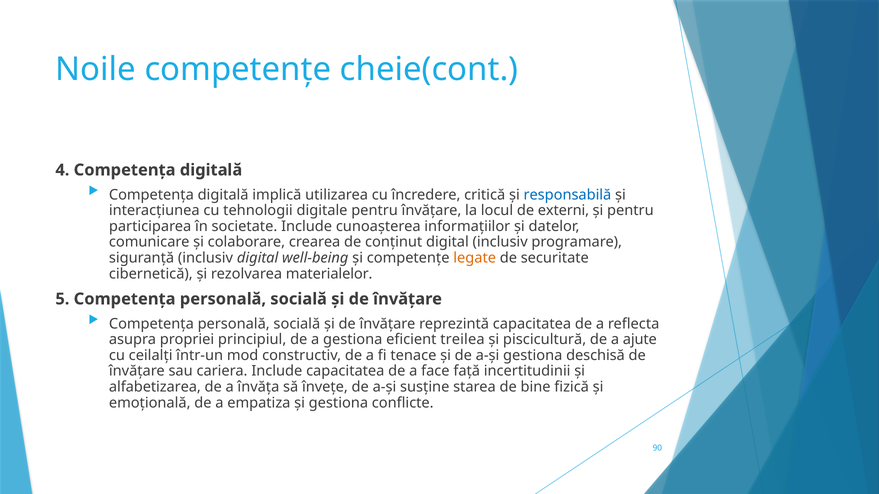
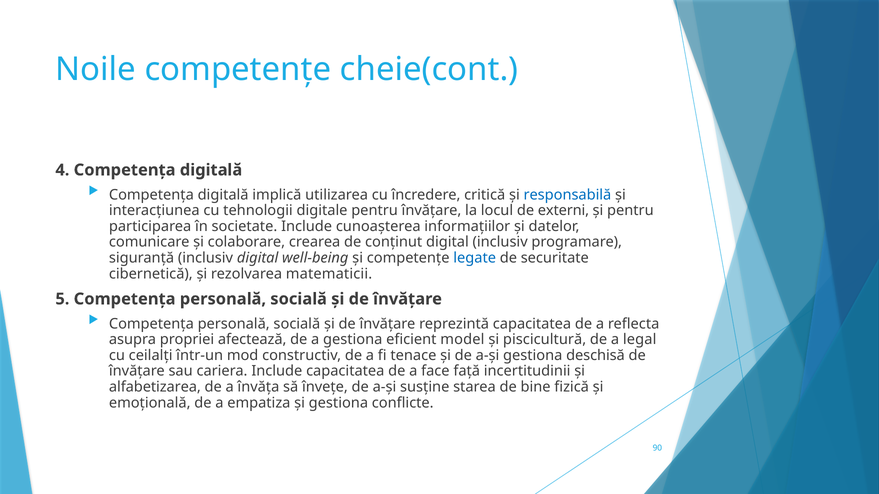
legate colour: orange -> blue (475, 258)
materialelor: materialelor -> matematicii (329, 274)
principiul: principiul -> afectează (252, 340)
treilea: treilea -> model (462, 340)
ajute: ajute -> legal (640, 340)
